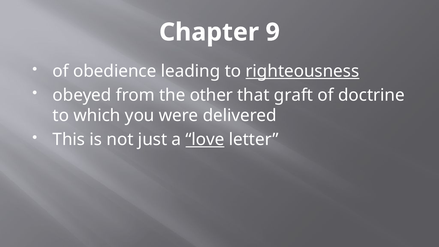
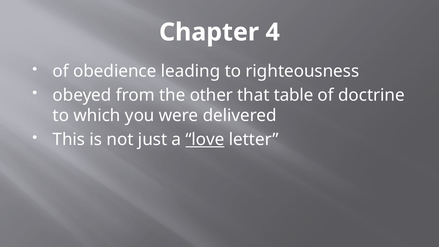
9: 9 -> 4 (273, 32)
righteousness underline: present -> none (302, 71)
graft: graft -> table (294, 95)
